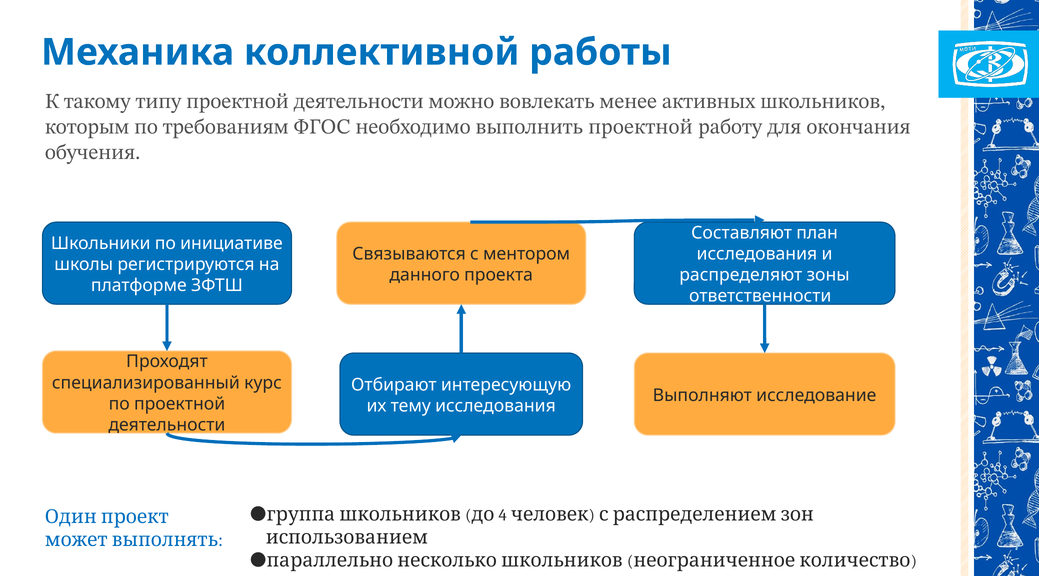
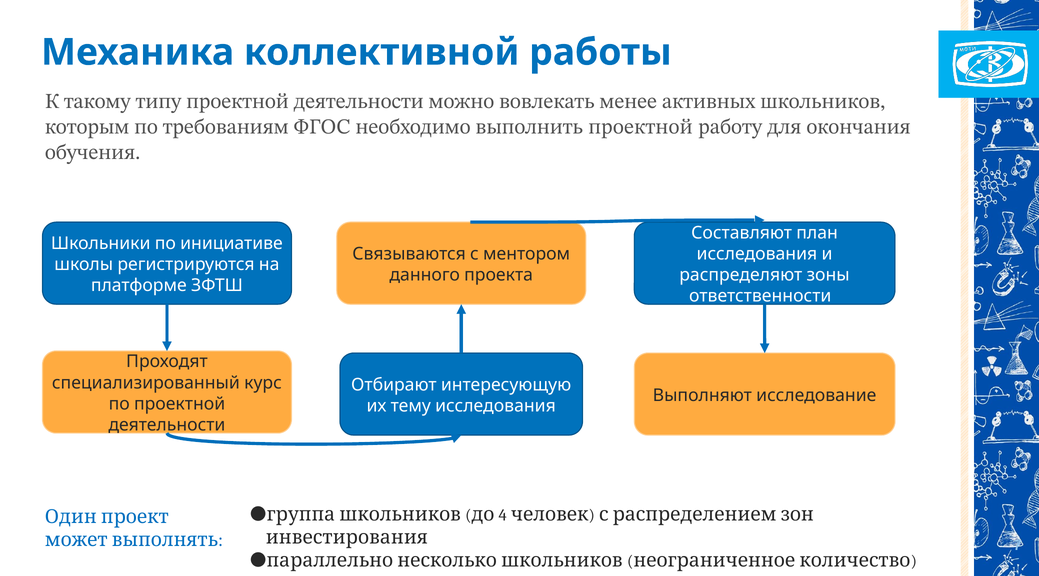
использованием: использованием -> инвестирования (347, 537)
